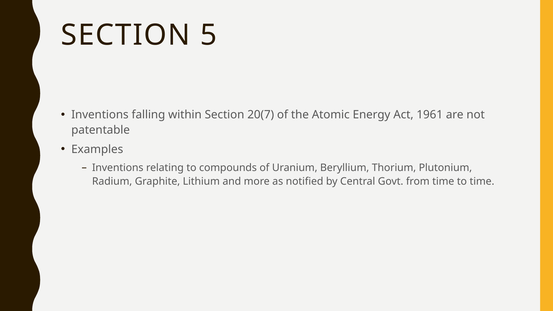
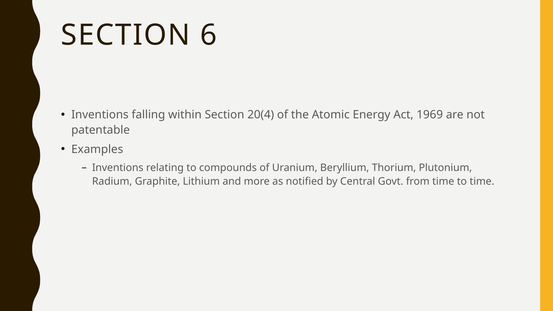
5: 5 -> 6 (209, 35)
20(7: 20(7 -> 20(4 (261, 115)
1961: 1961 -> 1969 (430, 115)
